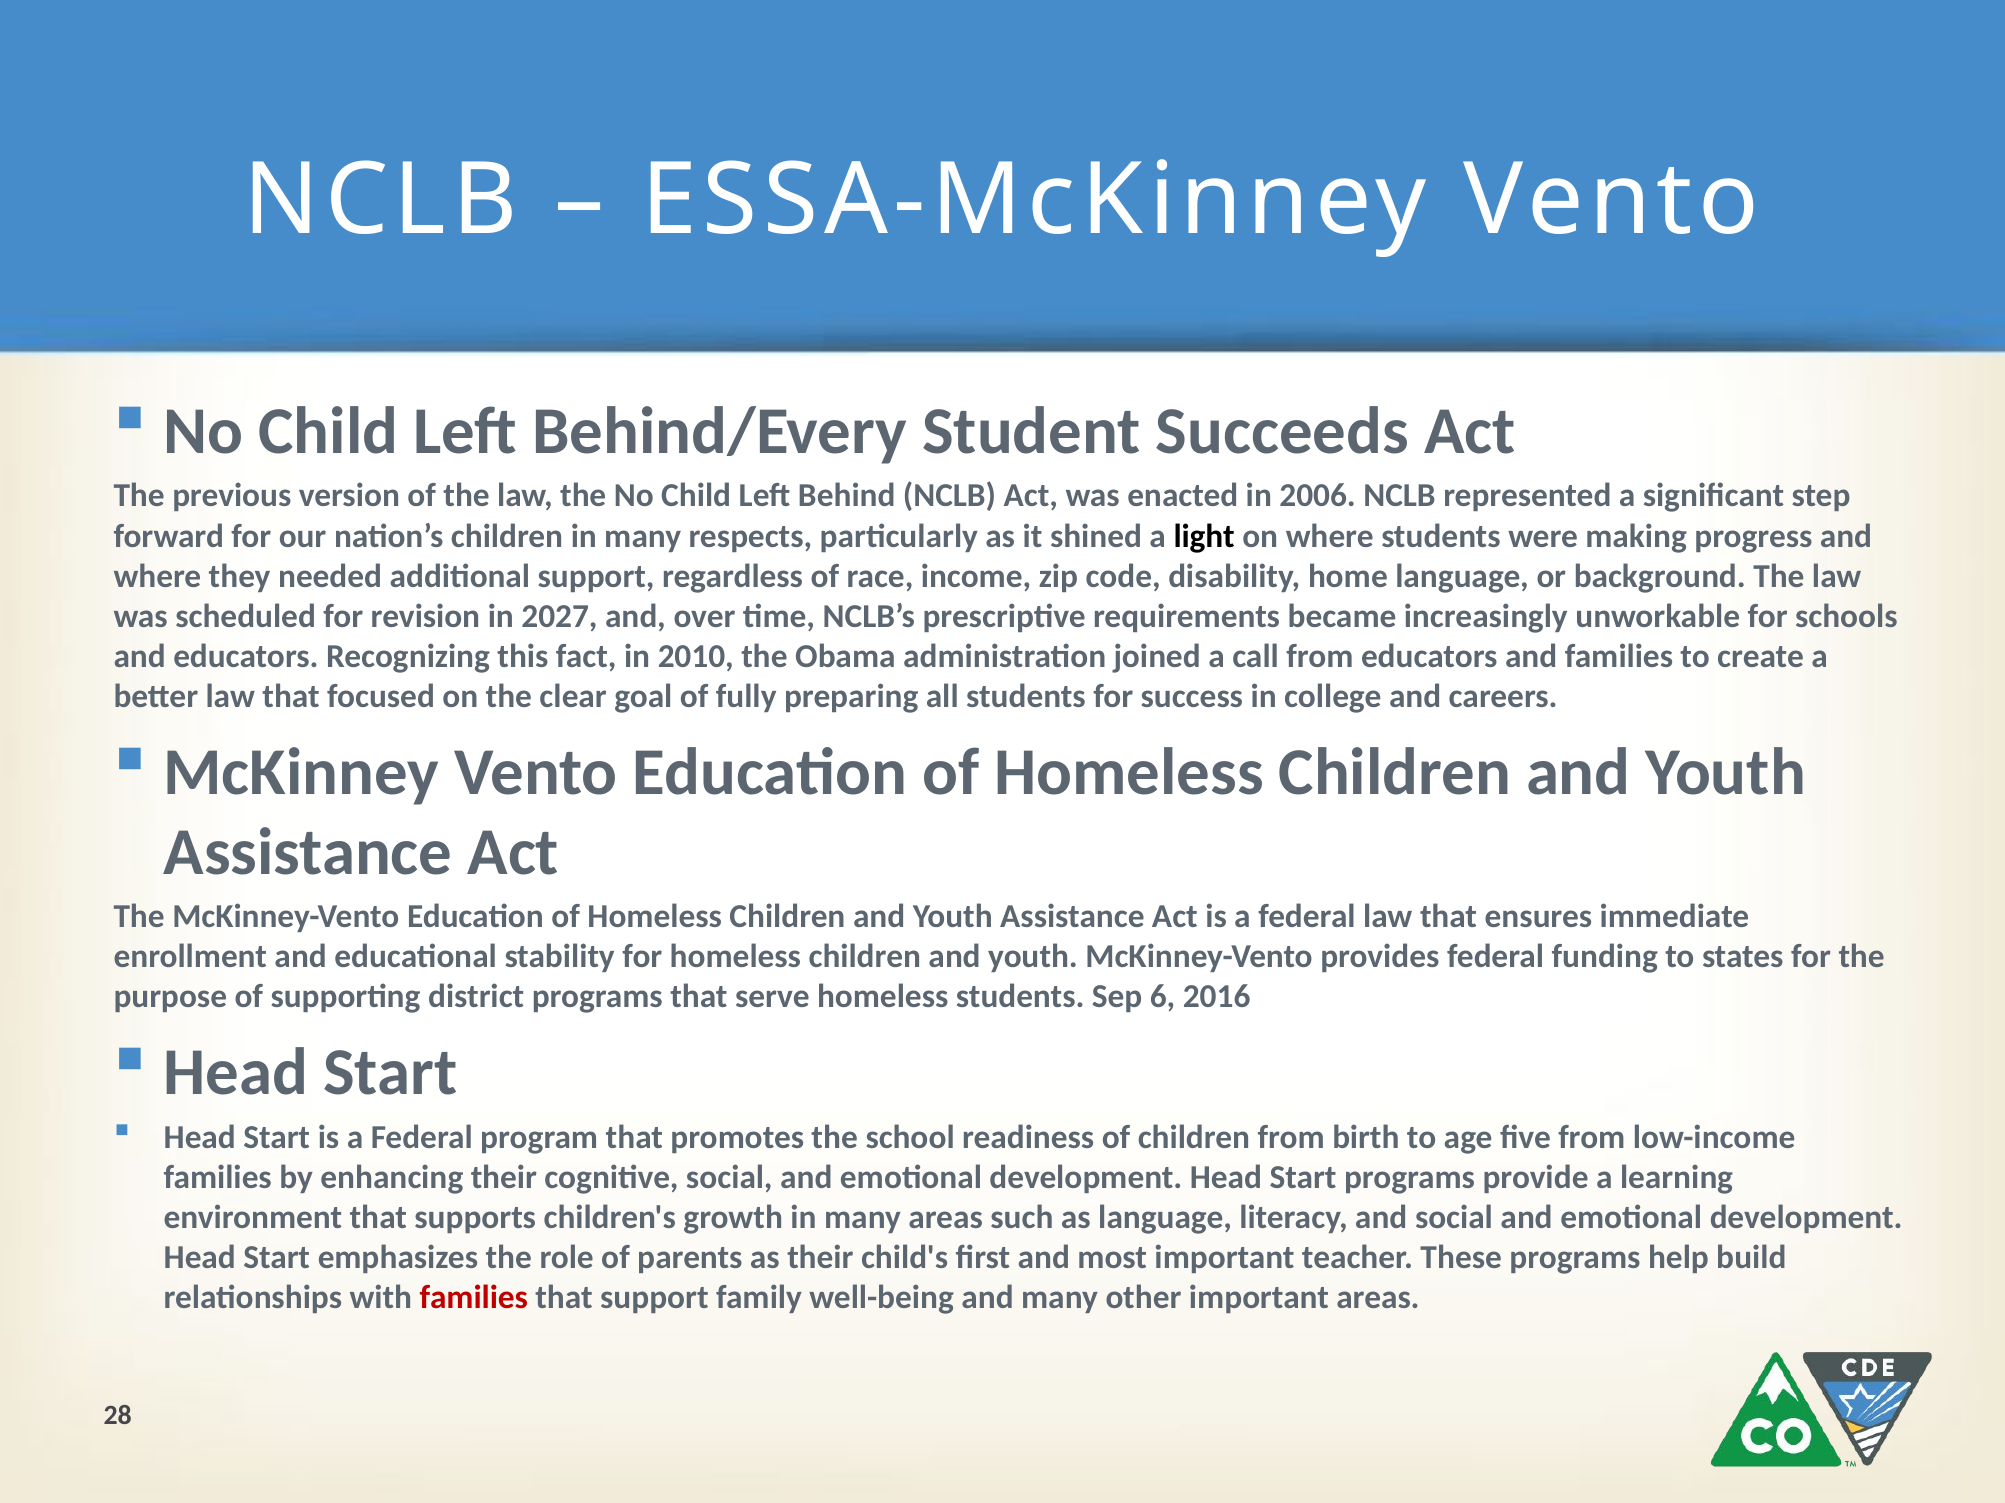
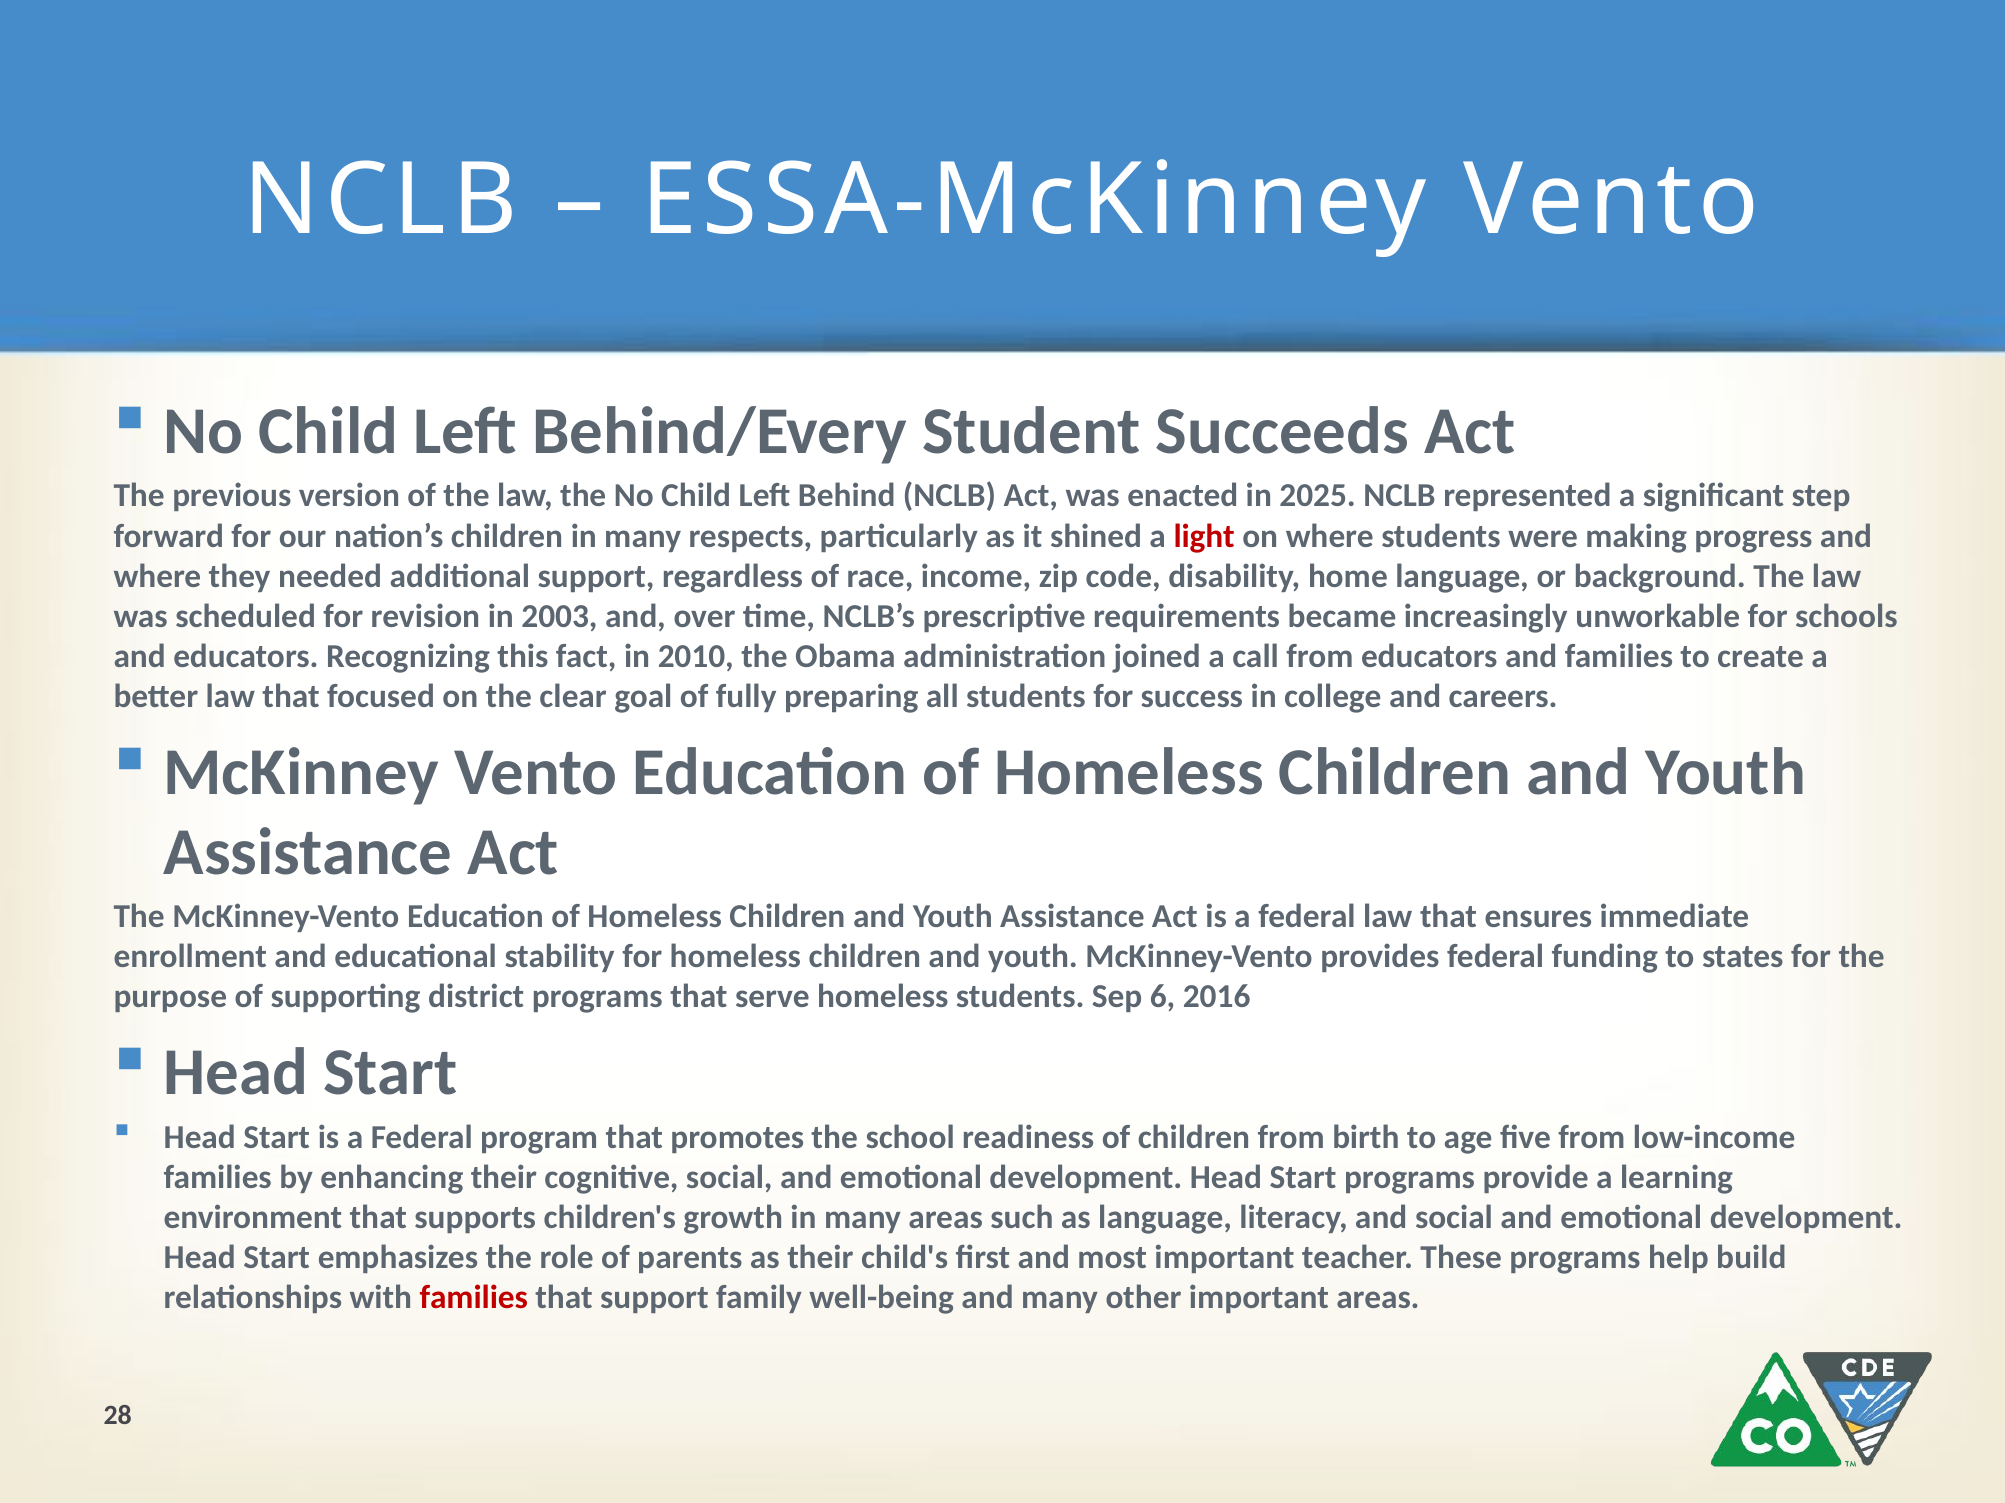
2006: 2006 -> 2025 (1318, 496)
light colour: black -> red (1204, 536)
2027: 2027 -> 2003 (559, 617)
